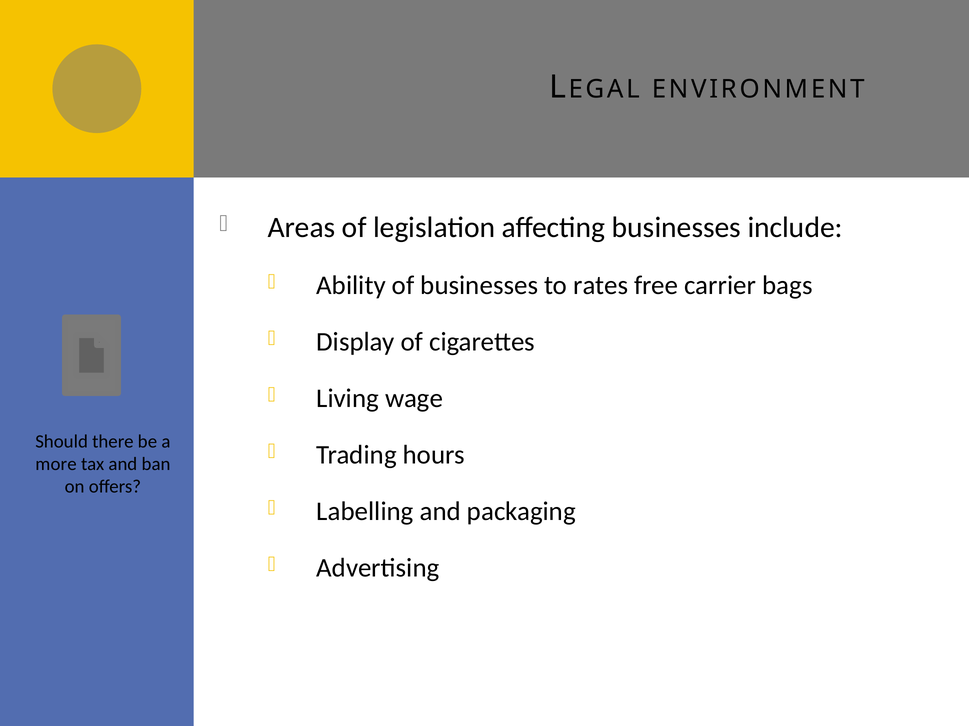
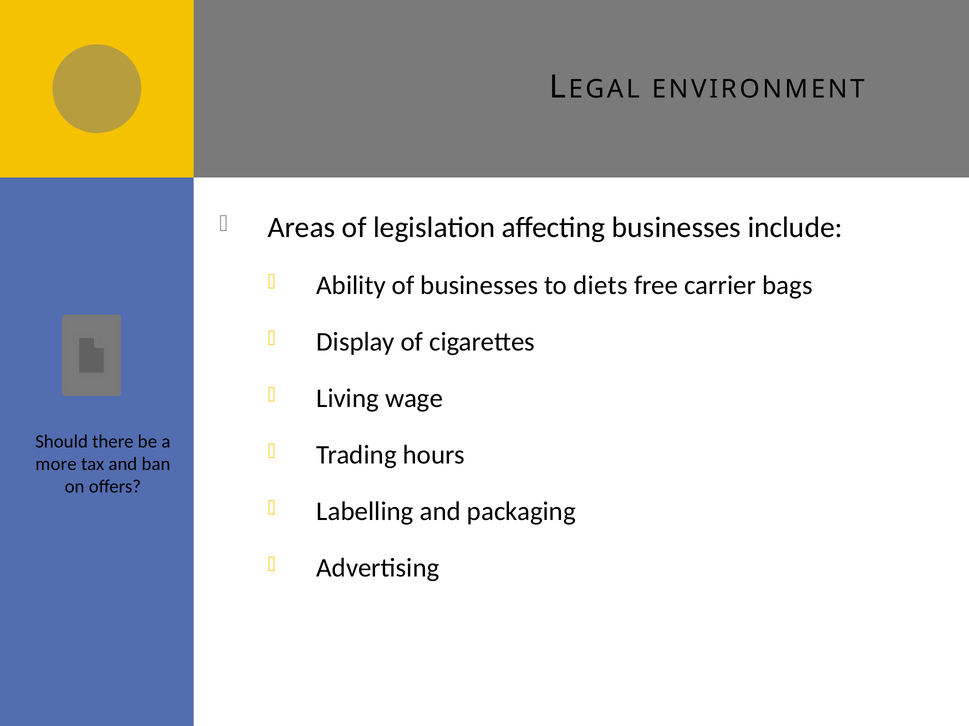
rates: rates -> diets (600, 286)
